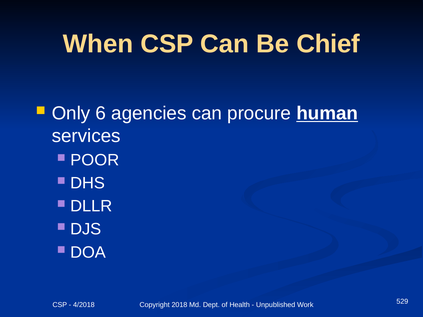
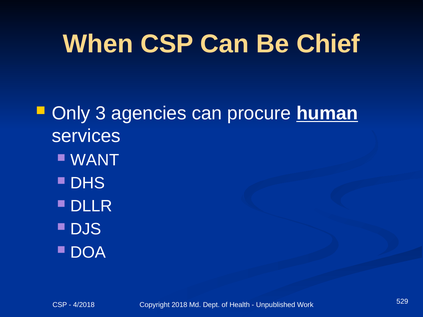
6: 6 -> 3 (101, 113)
POOR: POOR -> WANT (95, 160)
